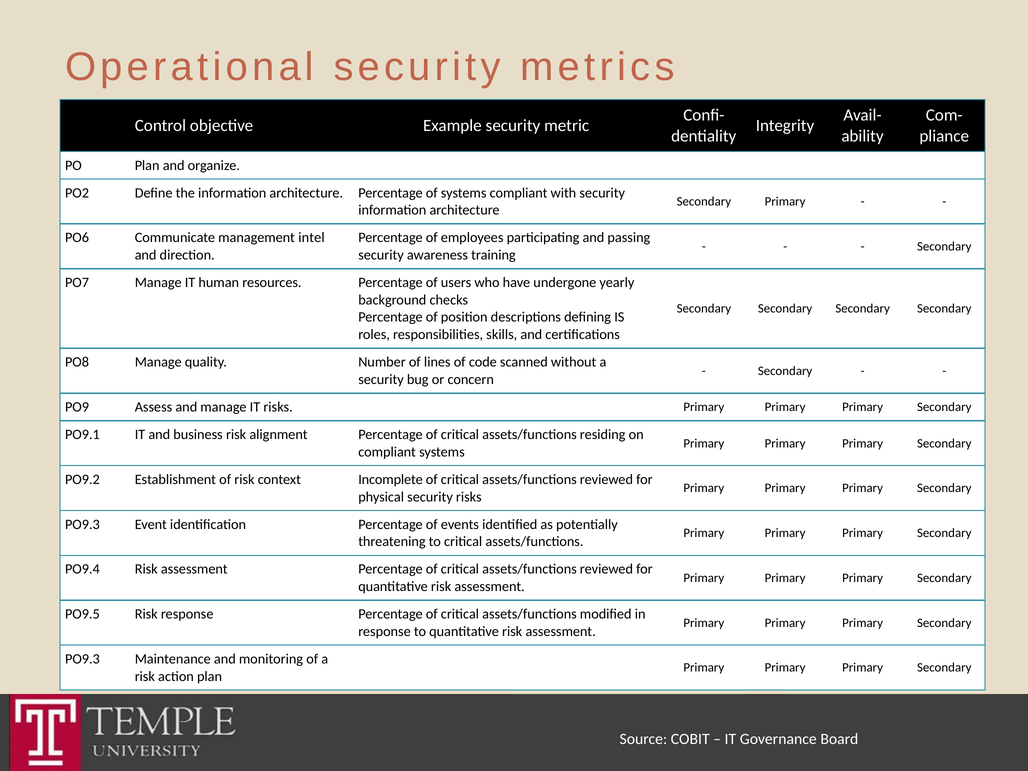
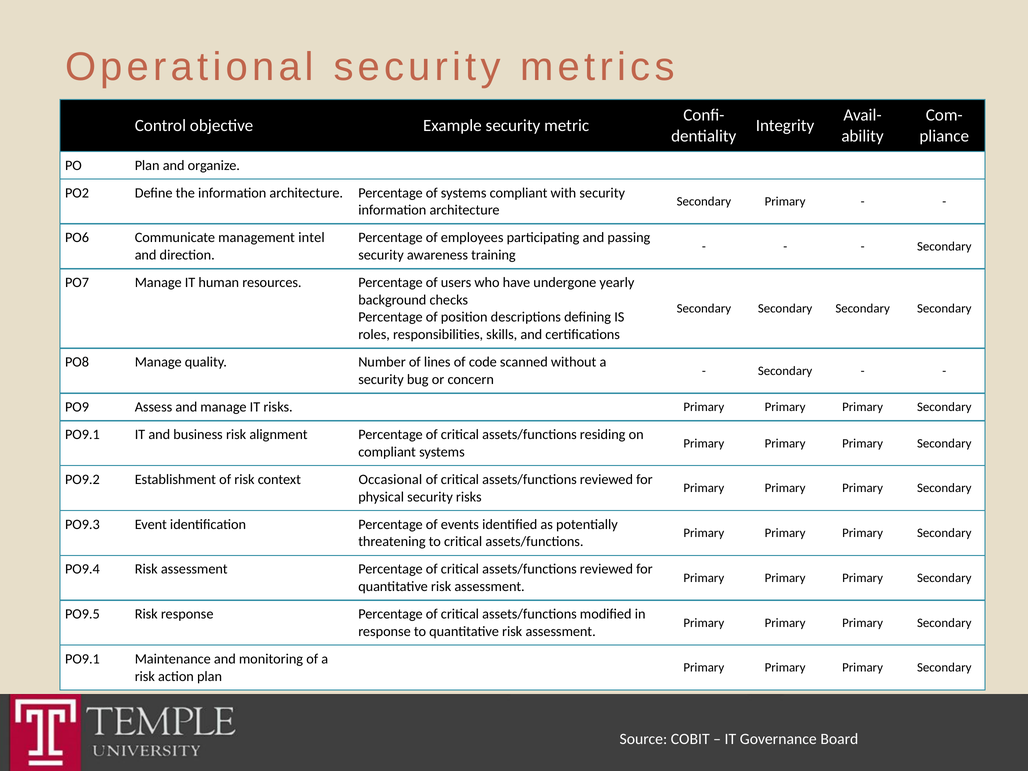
Incomplete: Incomplete -> Occasional (390, 479)
PO9.3: PO9.3 -> PO9.1 (82, 659)
